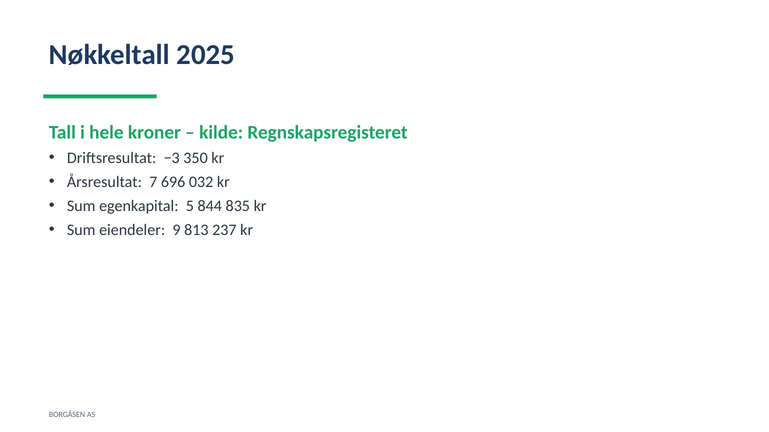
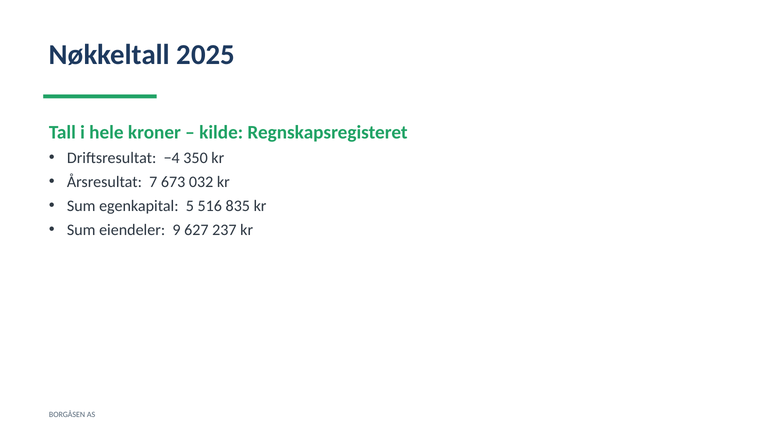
−3: −3 -> −4 (172, 158)
696: 696 -> 673 (173, 182)
844: 844 -> 516 (210, 206)
813: 813 -> 627 (196, 230)
